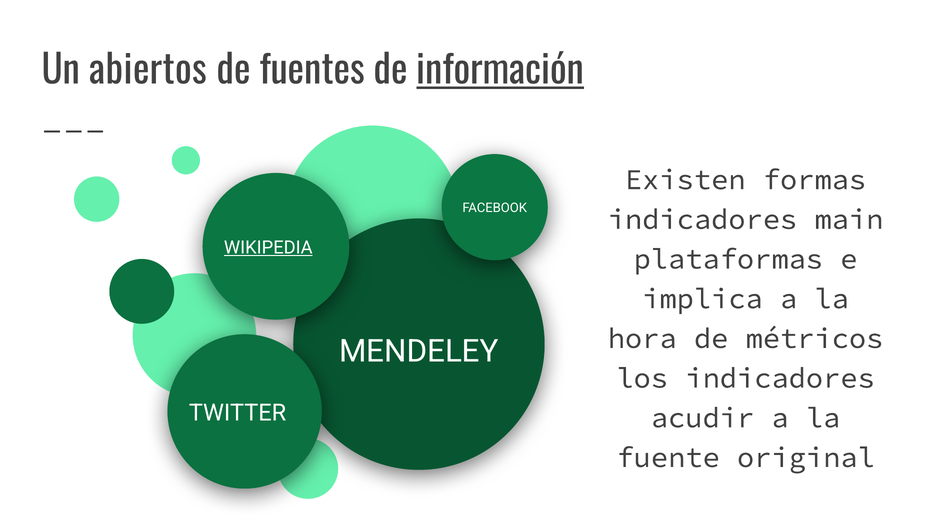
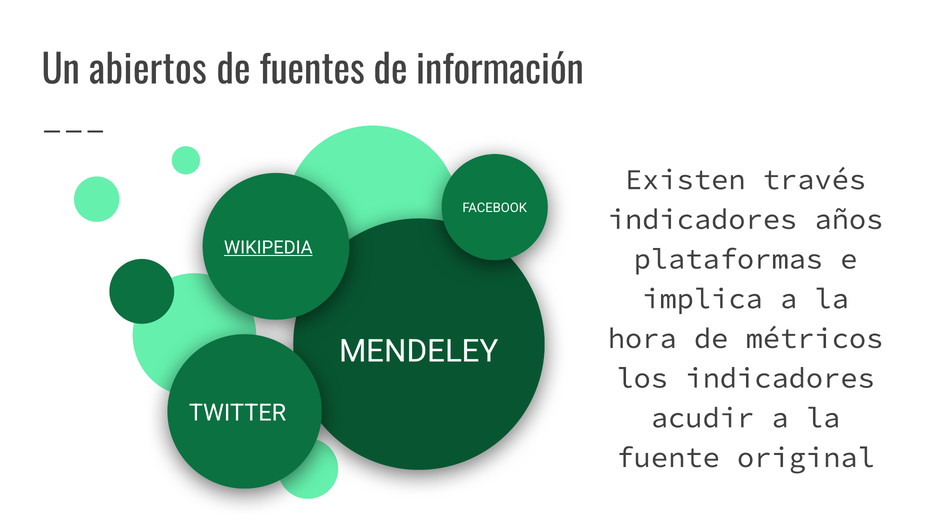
información underline: present -> none (500, 71)
formas: formas -> través (814, 180)
main: main -> años (849, 219)
